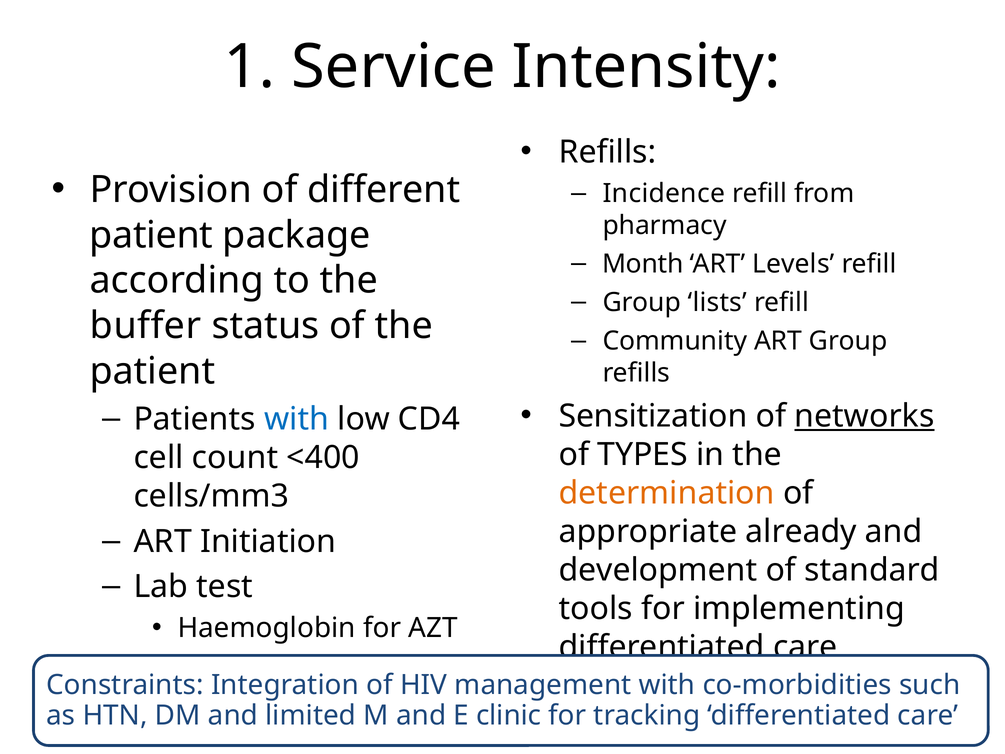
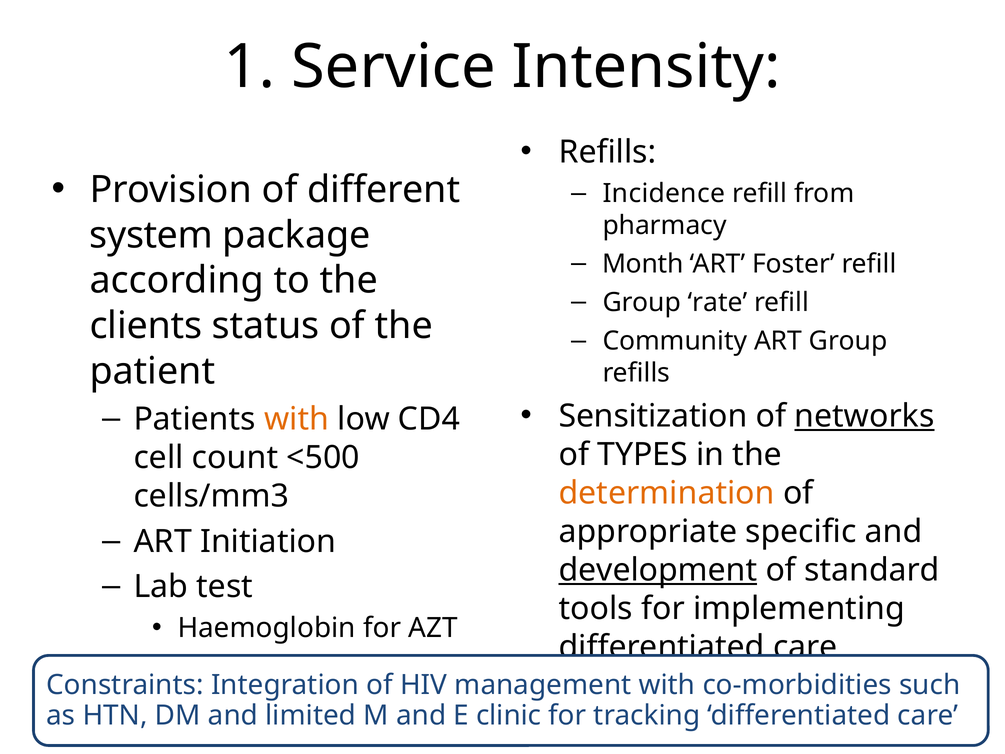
patient: patient -> system (151, 235)
Levels: Levels -> Foster (793, 264)
lists: lists -> rate (717, 302)
buffer: buffer -> clients (146, 326)
with colour: blue -> orange (297, 419)
<400: <400 -> <500 (323, 458)
already: already -> specific (801, 532)
development underline: none -> present (658, 570)
